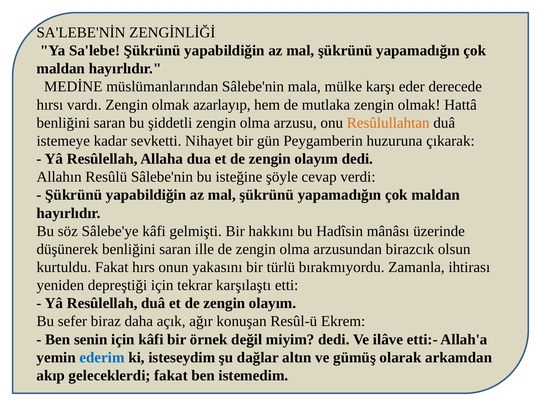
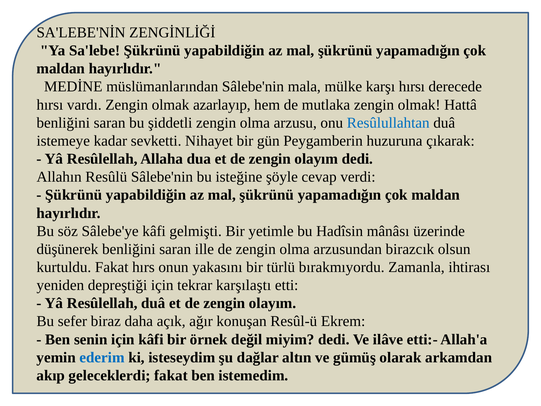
karşı eder: eder -> hırsı (412, 87)
Resûlullahtan colour: orange -> blue (388, 123)
hakkını: hakkını -> yetimle (271, 231)
